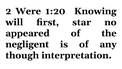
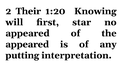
Were: Were -> Their (28, 11)
negligent: negligent -> appeared (27, 44)
though: though -> putting (22, 55)
